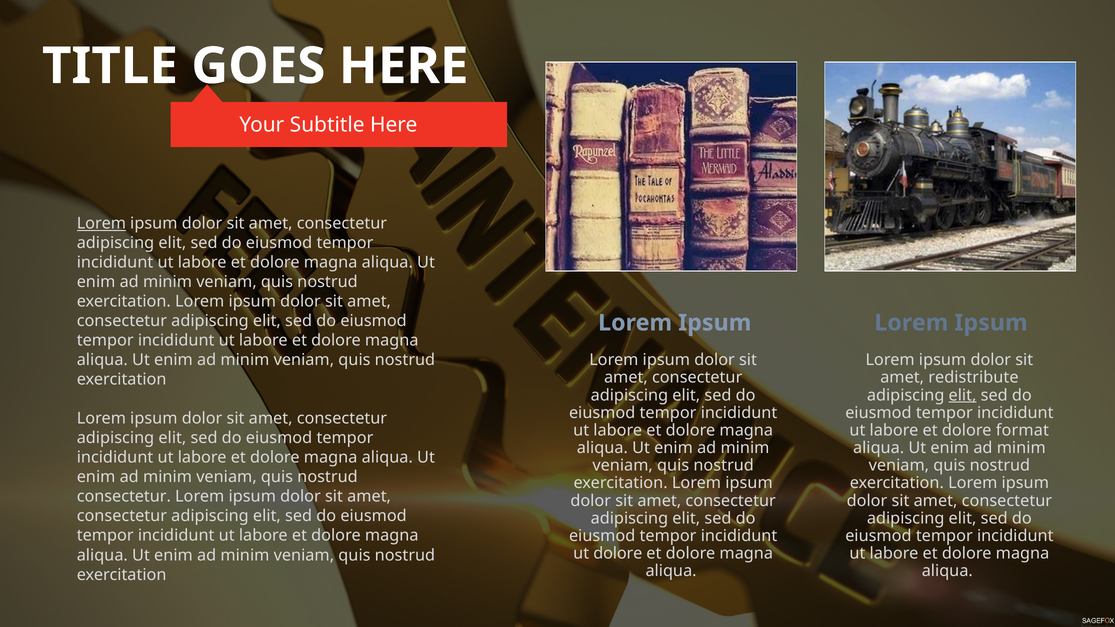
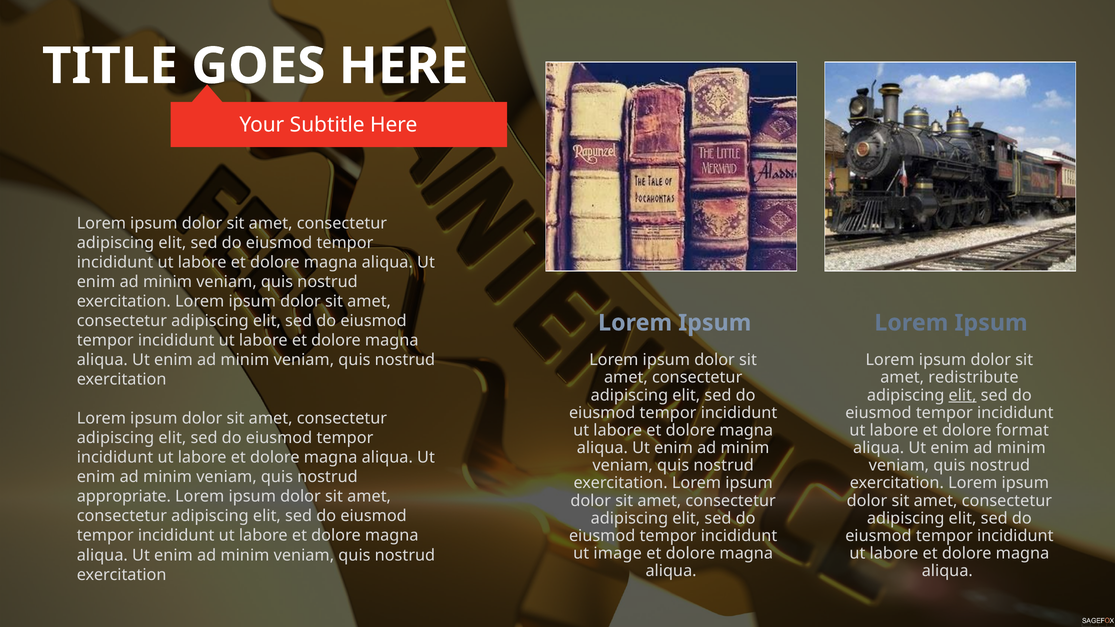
Lorem underline: present -> none (101, 223)
consectetur: consectetur -> appropriate (124, 497)
ut dolore: dolore -> image (618, 554)
